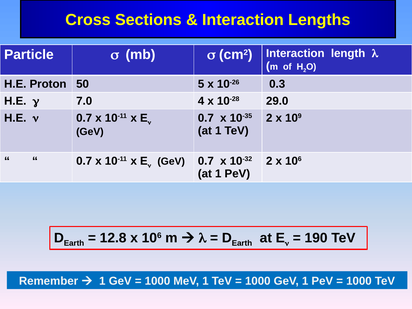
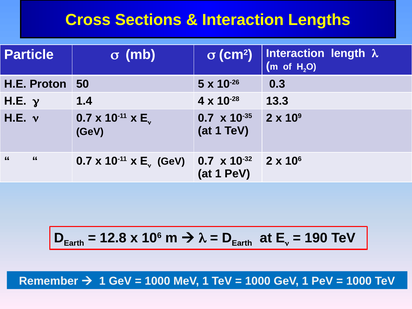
7.0: 7.0 -> 1.4 (84, 101)
29.0: 29.0 -> 13.3 (277, 101)
